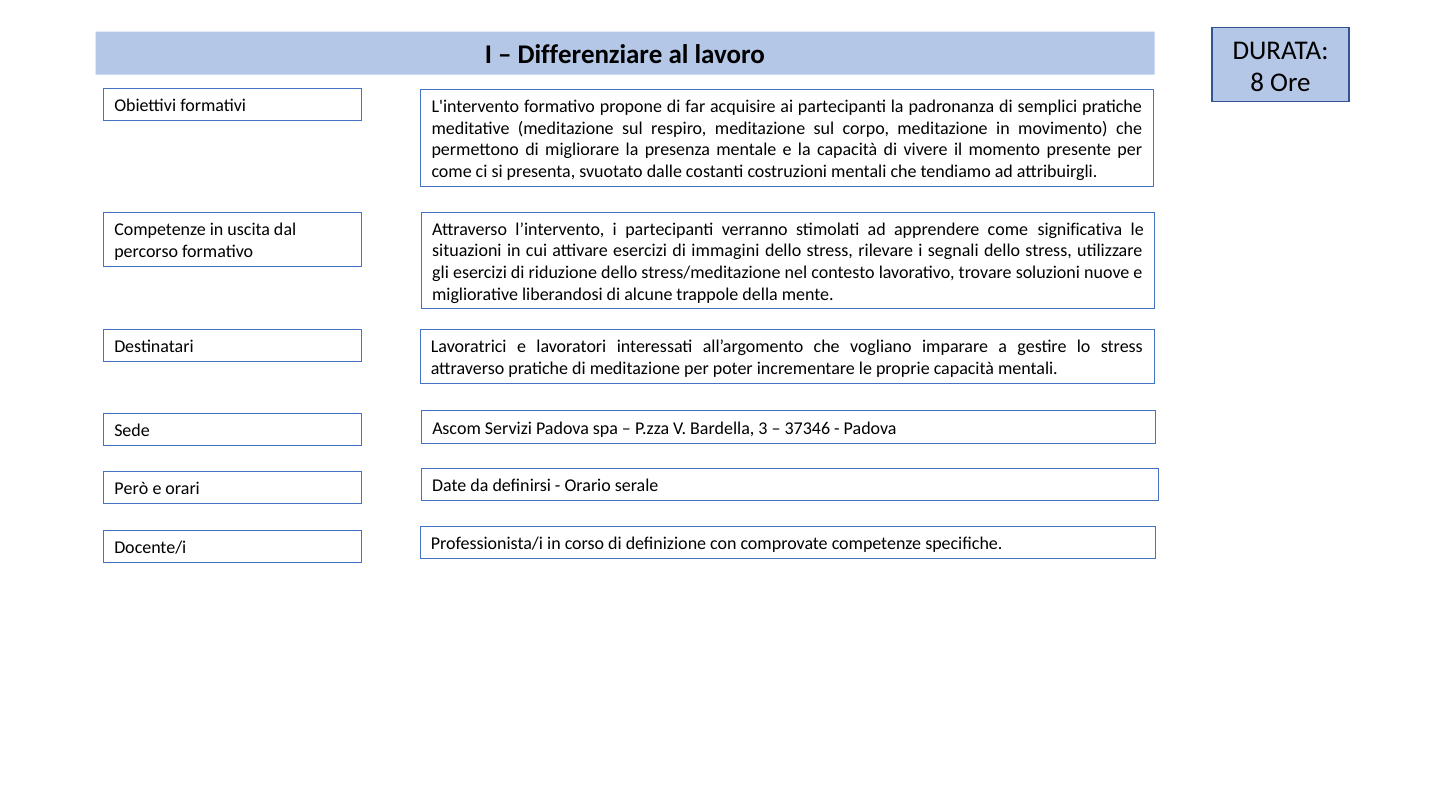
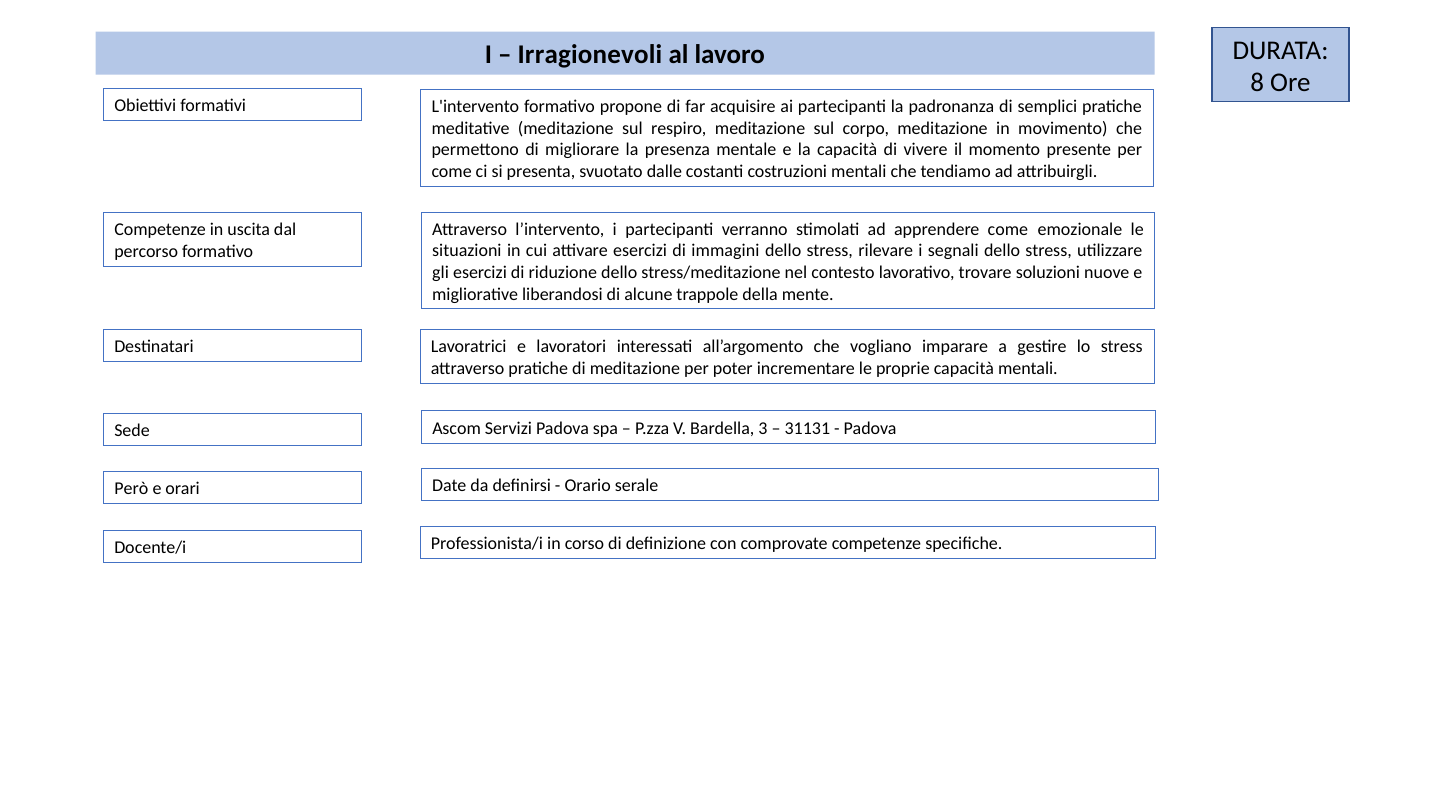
Differenziare: Differenziare -> Irragionevoli (590, 55)
significativa: significativa -> emozionale (1080, 229)
37346: 37346 -> 31131 (807, 428)
